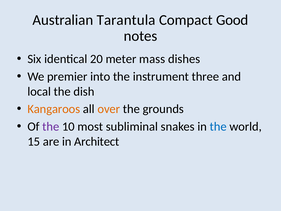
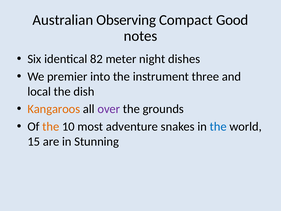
Tarantula: Tarantula -> Observing (126, 20)
20: 20 -> 82 (96, 59)
mass: mass -> night (152, 59)
over colour: orange -> purple (109, 109)
the colour: purple -> orange (51, 126)
subliminal: subliminal -> adventure (132, 126)
Architect: Architect -> Stunning (97, 141)
